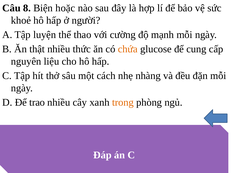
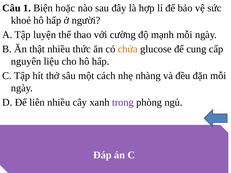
8: 8 -> 1 (27, 8)
trao: trao -> liên (37, 103)
trong colour: orange -> purple (123, 103)
